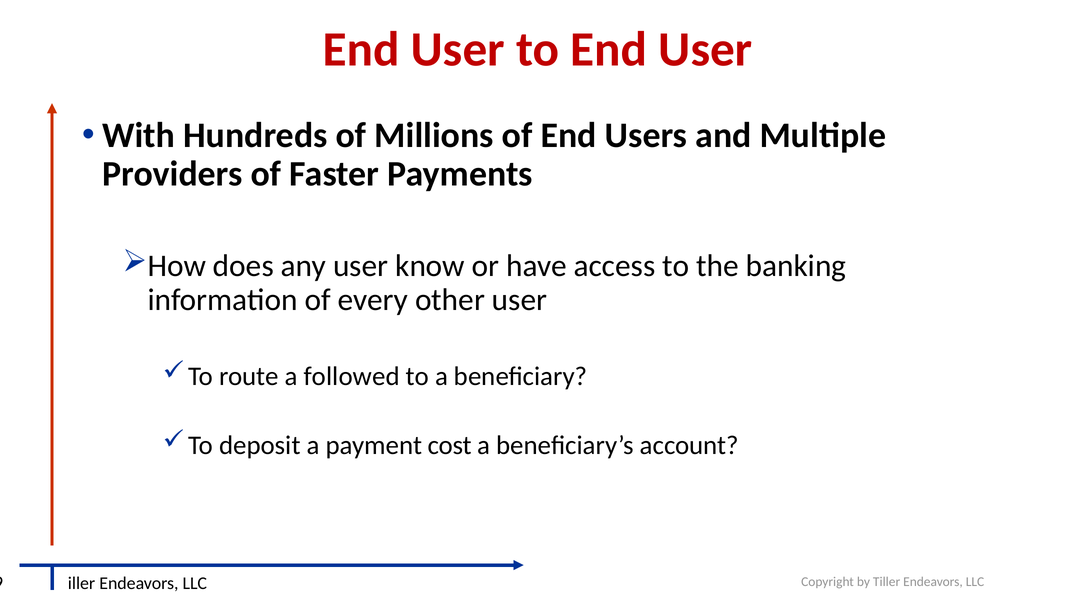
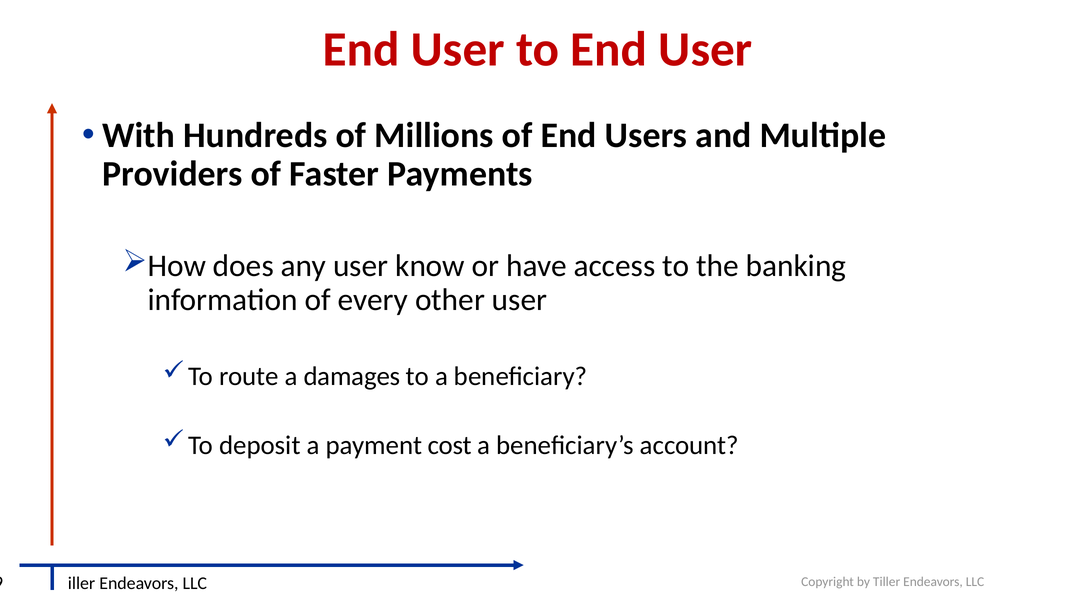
followed: followed -> damages (352, 376)
